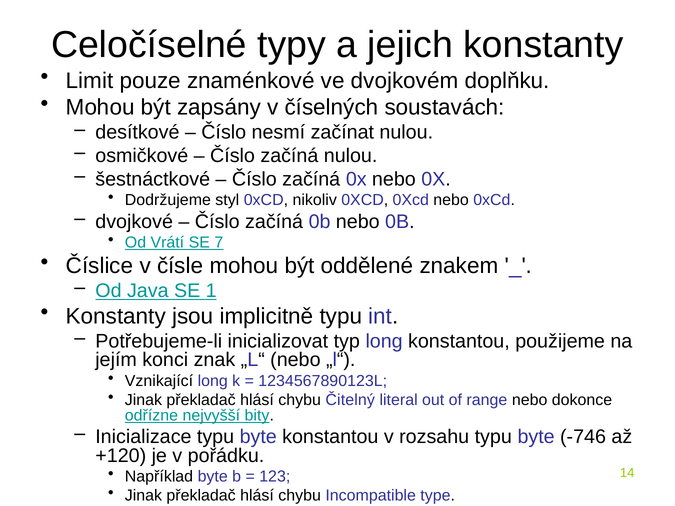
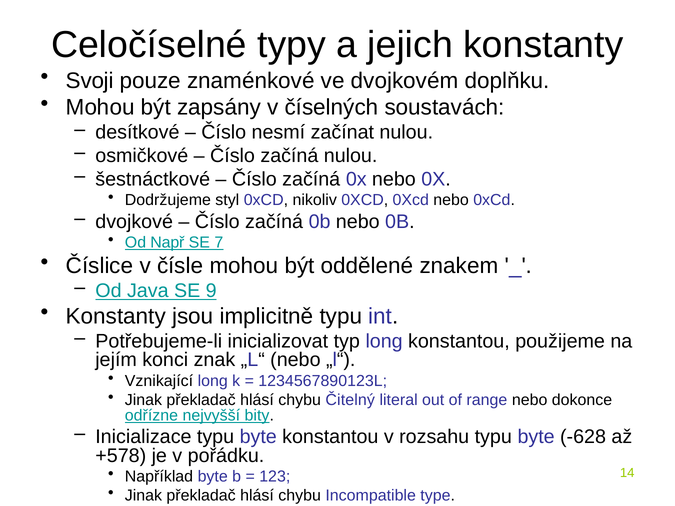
Limit: Limit -> Svoji (90, 81)
Vrátí: Vrátí -> Např (167, 243)
1: 1 -> 9 (211, 291)
-746: -746 -> -628 (583, 437)
+120: +120 -> +578 (121, 456)
